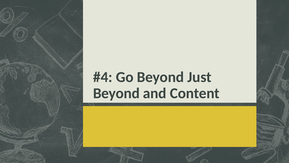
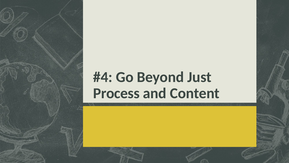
Beyond: Beyond -> Process (116, 93)
